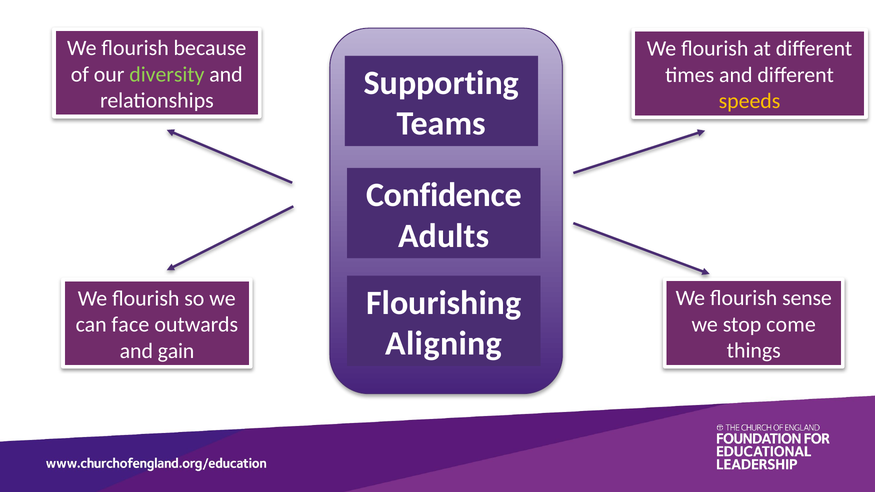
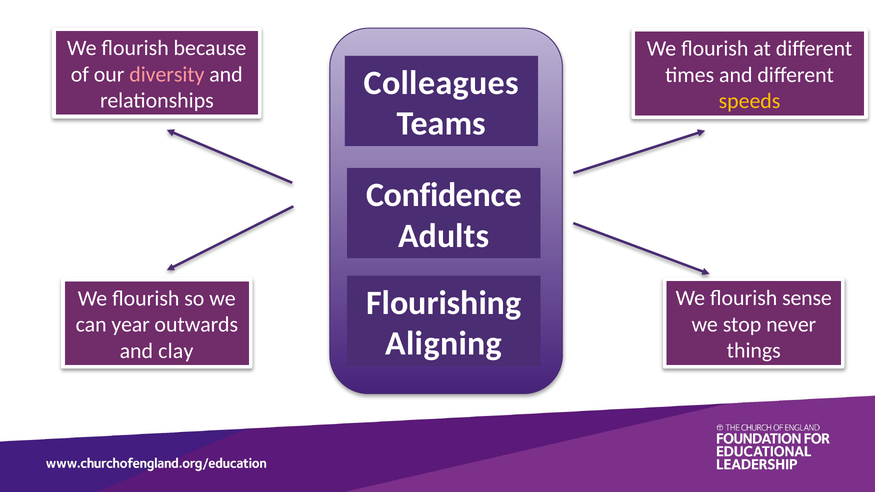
diversity colour: light green -> pink (167, 74)
Supporting: Supporting -> Colleagues (441, 83)
come: come -> never (791, 325)
face: face -> year (131, 325)
gain: gain -> clay (176, 351)
